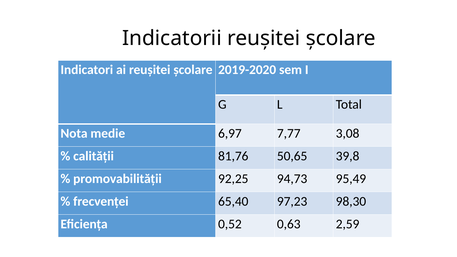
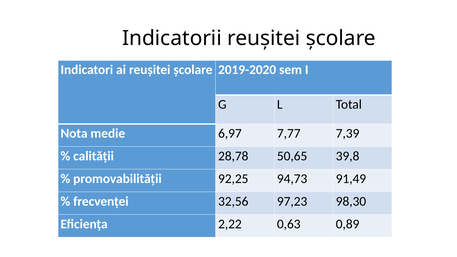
3,08: 3,08 -> 7,39 (348, 133)
81,76: 81,76 -> 28,78 (233, 156)
95,49: 95,49 -> 91,49 (351, 179)
65,40: 65,40 -> 32,56 (233, 201)
0,52: 0,52 -> 2,22 (230, 224)
2,59: 2,59 -> 0,89 (348, 224)
